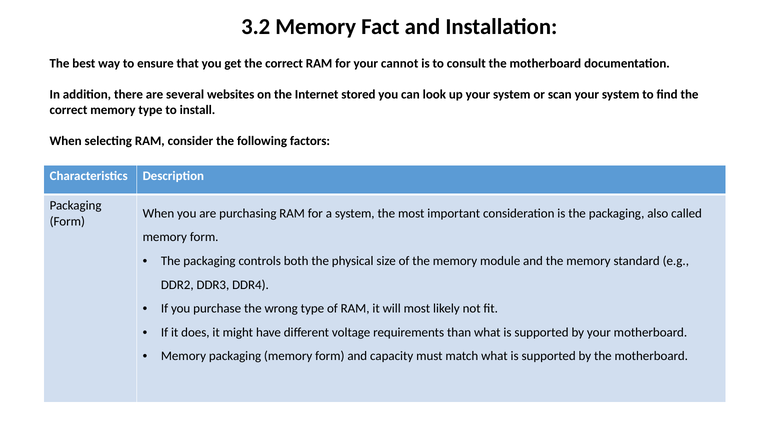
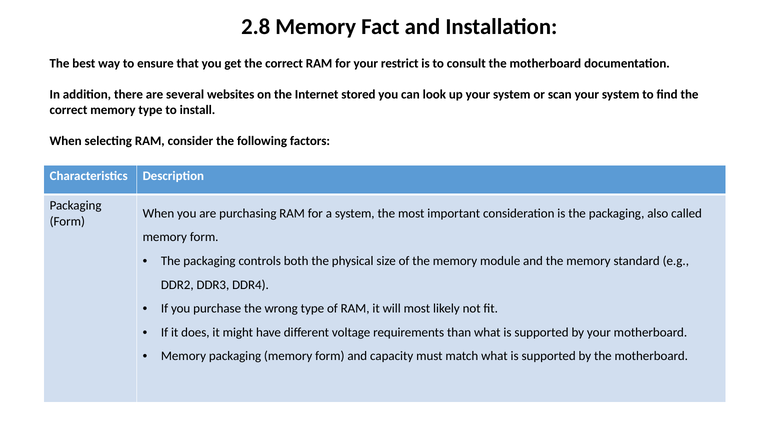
3.2: 3.2 -> 2.8 (256, 27)
cannot: cannot -> restrict (400, 63)
